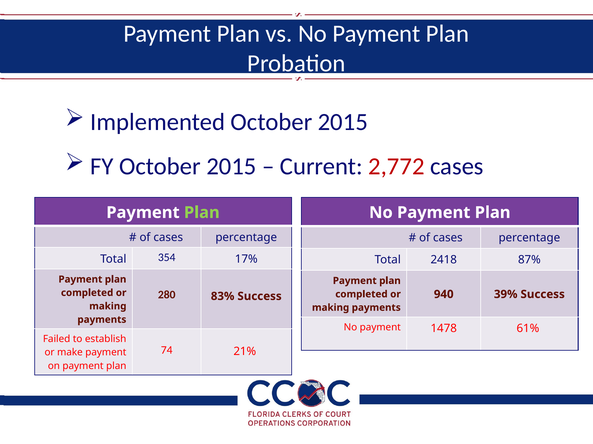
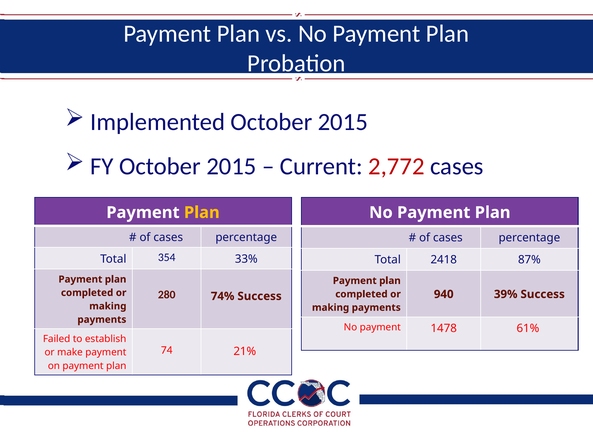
Plan colour: light green -> yellow (202, 213)
17%: 17% -> 33% (246, 259)
83%: 83% -> 74% (223, 297)
